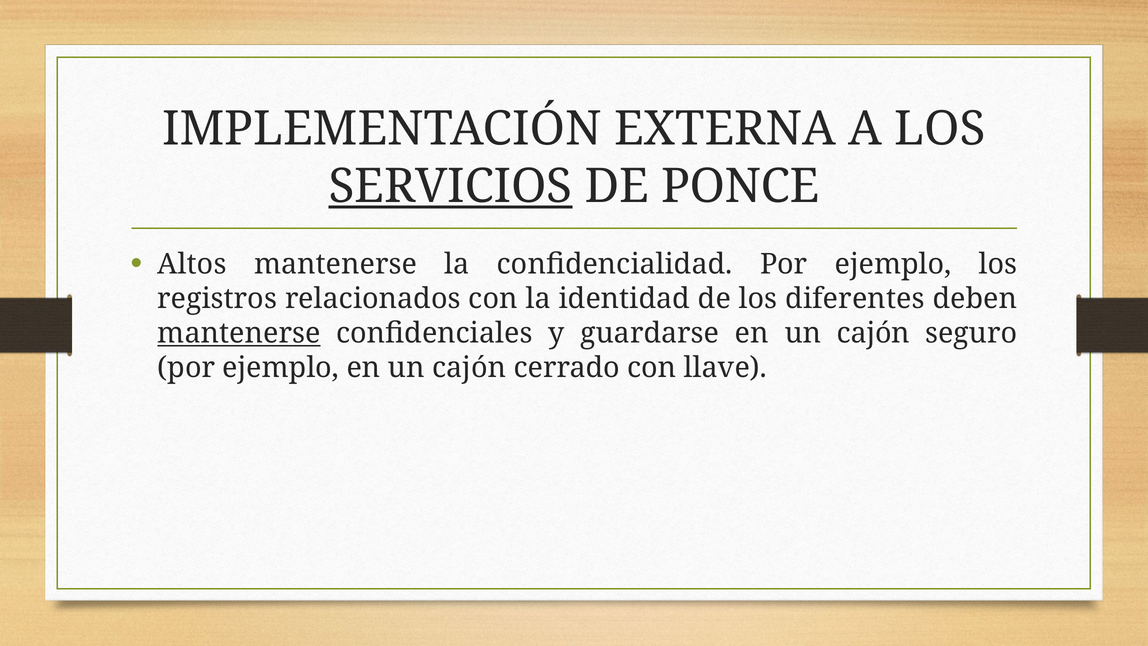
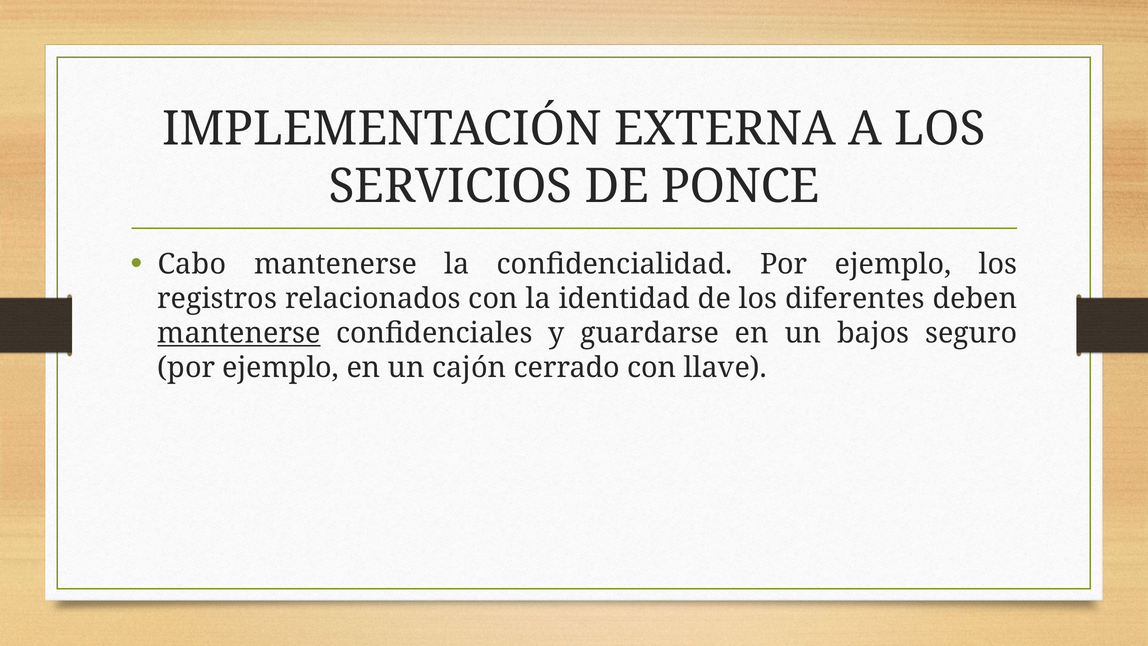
SERVICIOS underline: present -> none (451, 186)
Altos: Altos -> Cabo (192, 264)
guardarse en un cajón: cajón -> bajos (873, 333)
